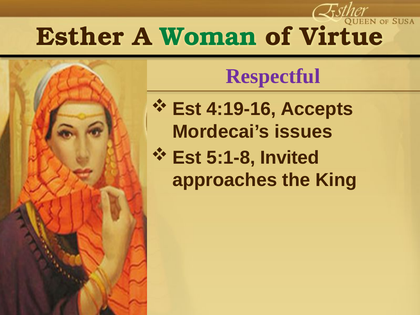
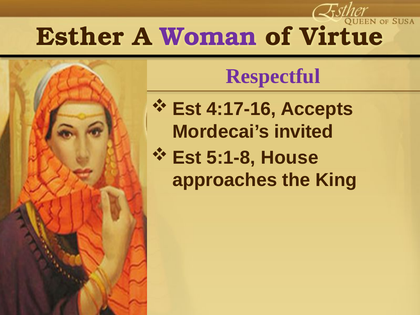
Woman colour: green -> purple (208, 37)
4:19-16: 4:19-16 -> 4:17-16 (241, 109)
issues: issues -> invited (304, 132)
Invited: Invited -> House (290, 158)
